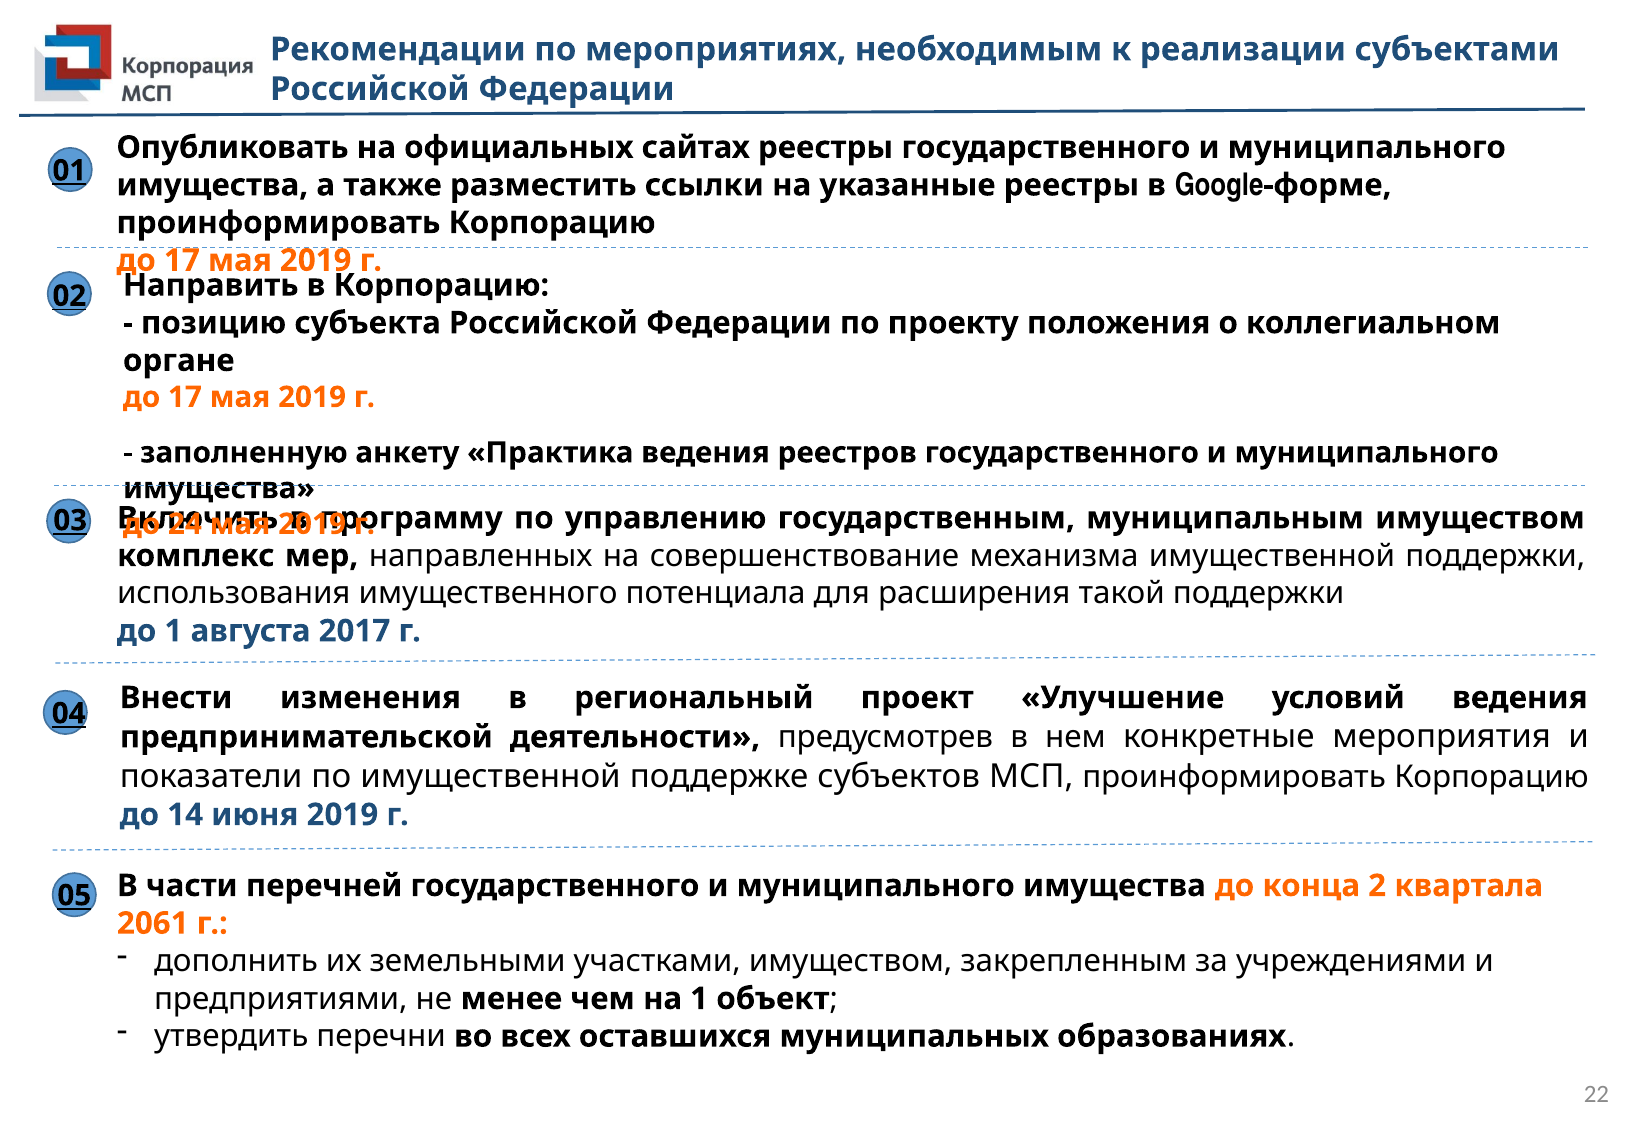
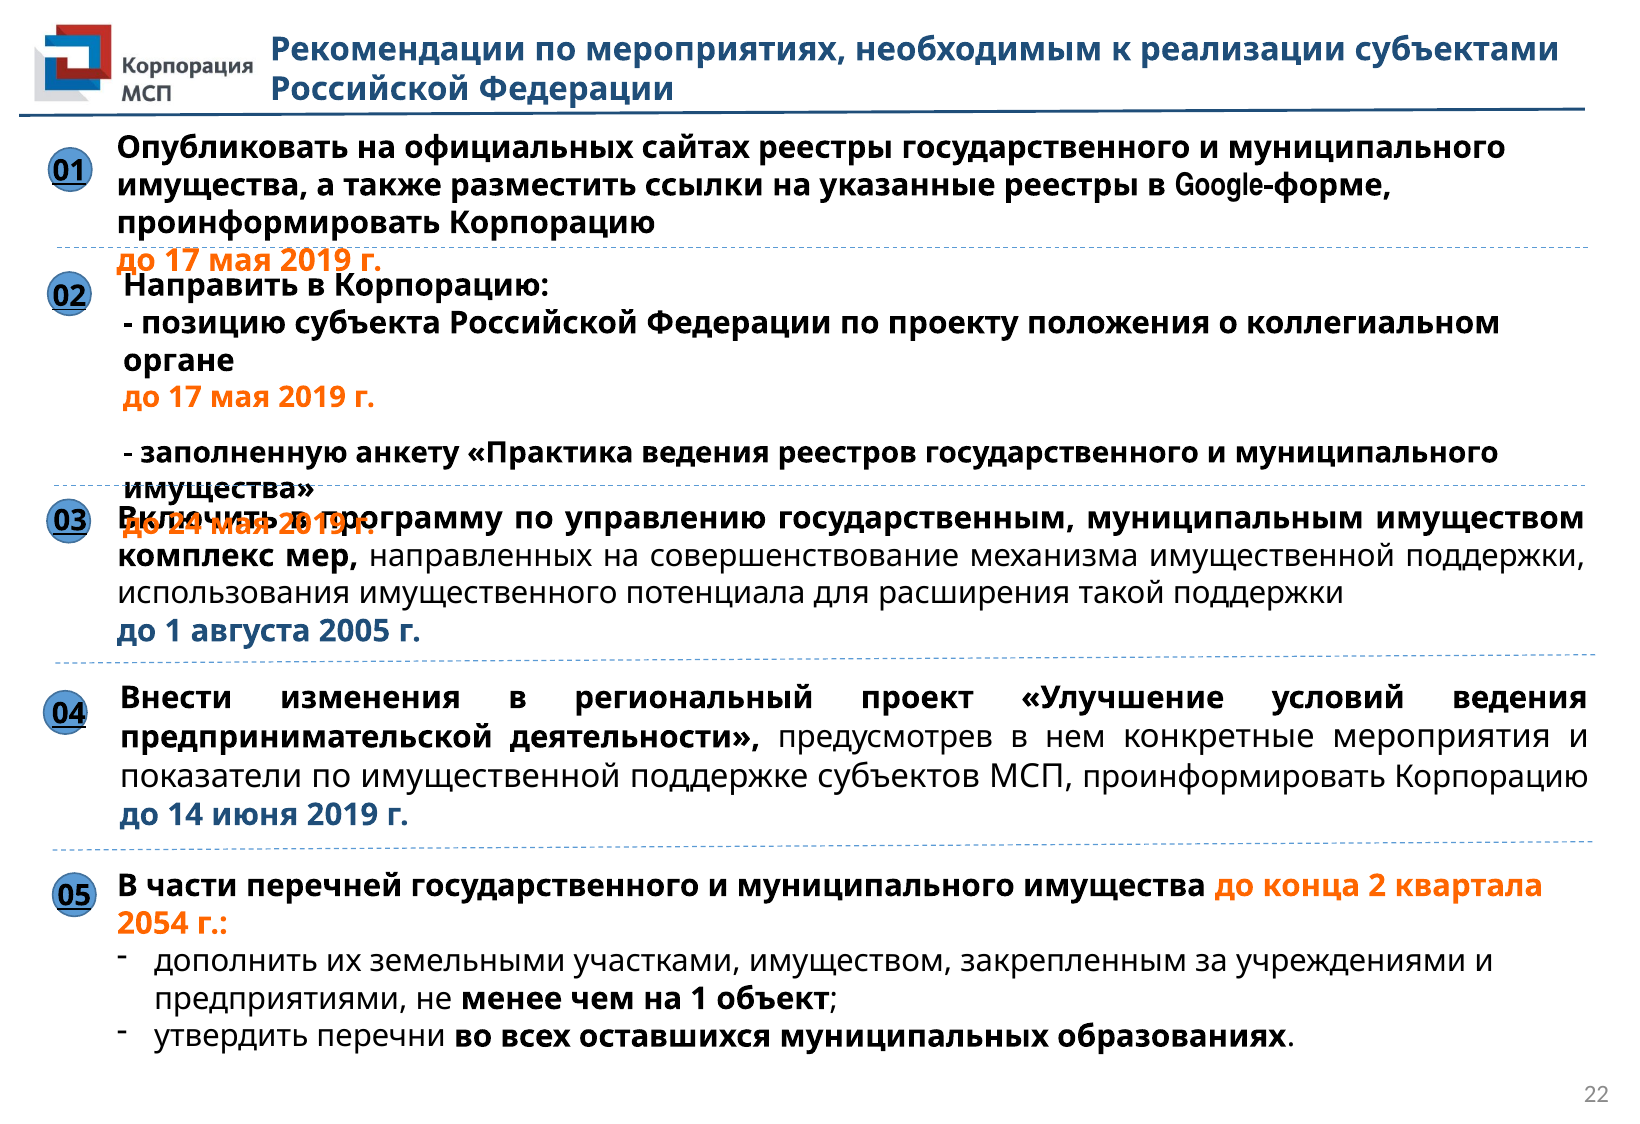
2017: 2017 -> 2005 (354, 631)
2061: 2061 -> 2054 (153, 924)
